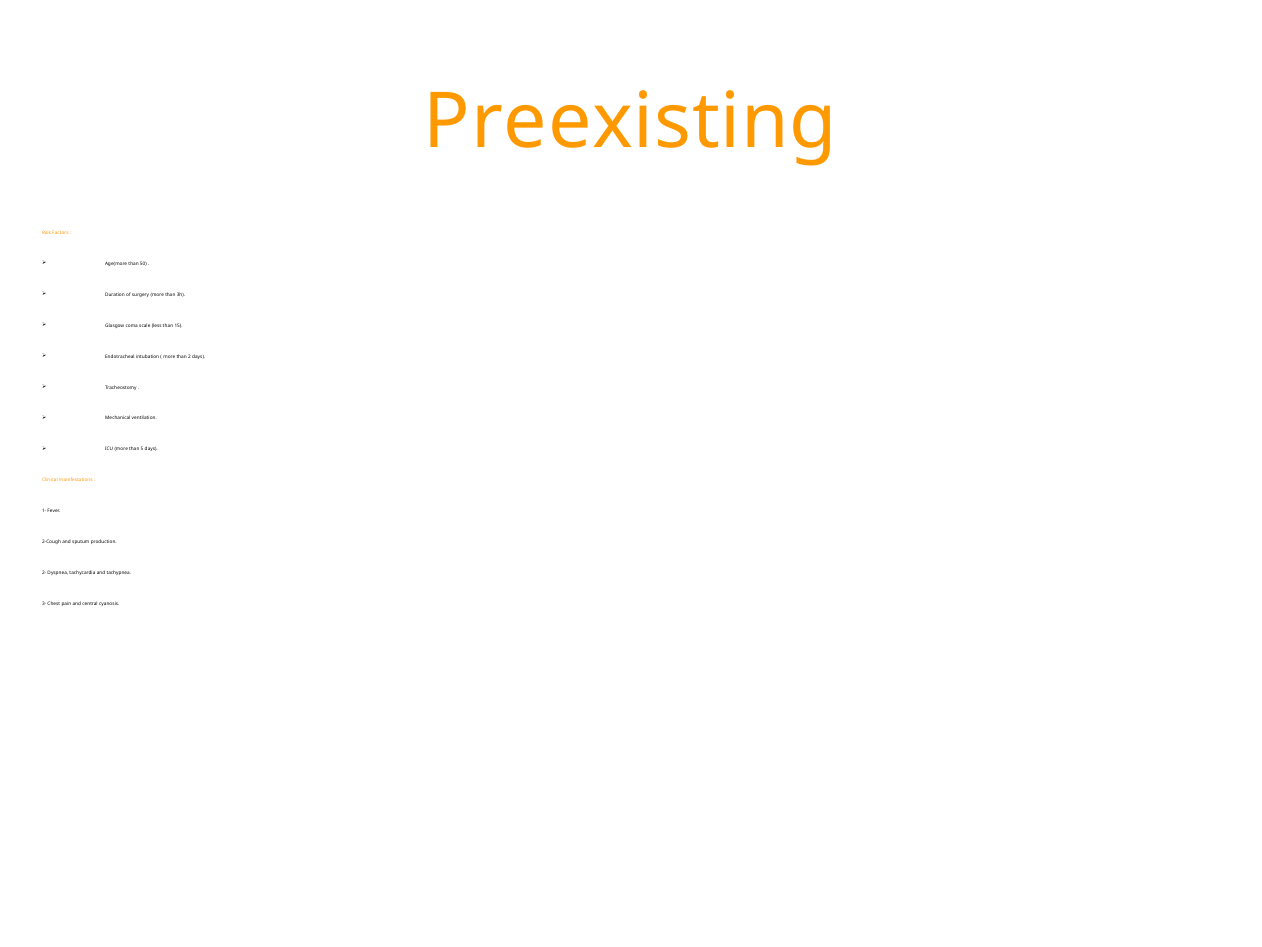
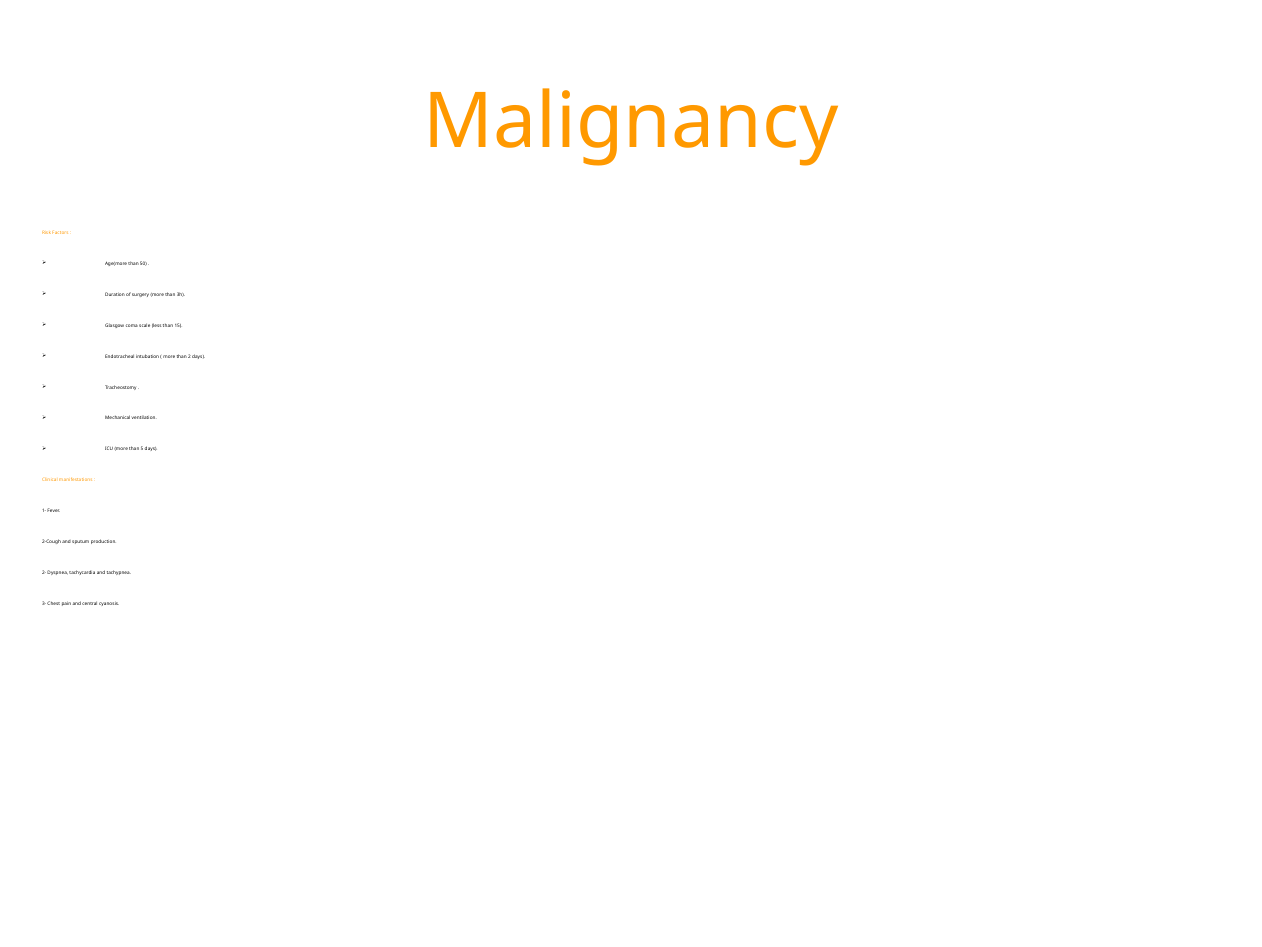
Preexisting: Preexisting -> Malignancy (631, 122)
